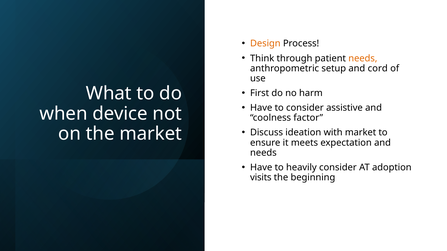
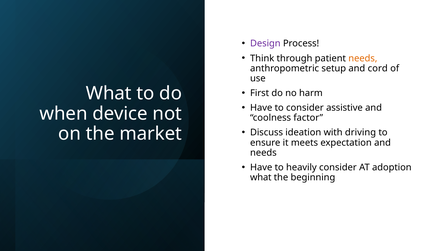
Design colour: orange -> purple (265, 44)
with market: market -> driving (360, 133)
visits: visits -> what (261, 178)
